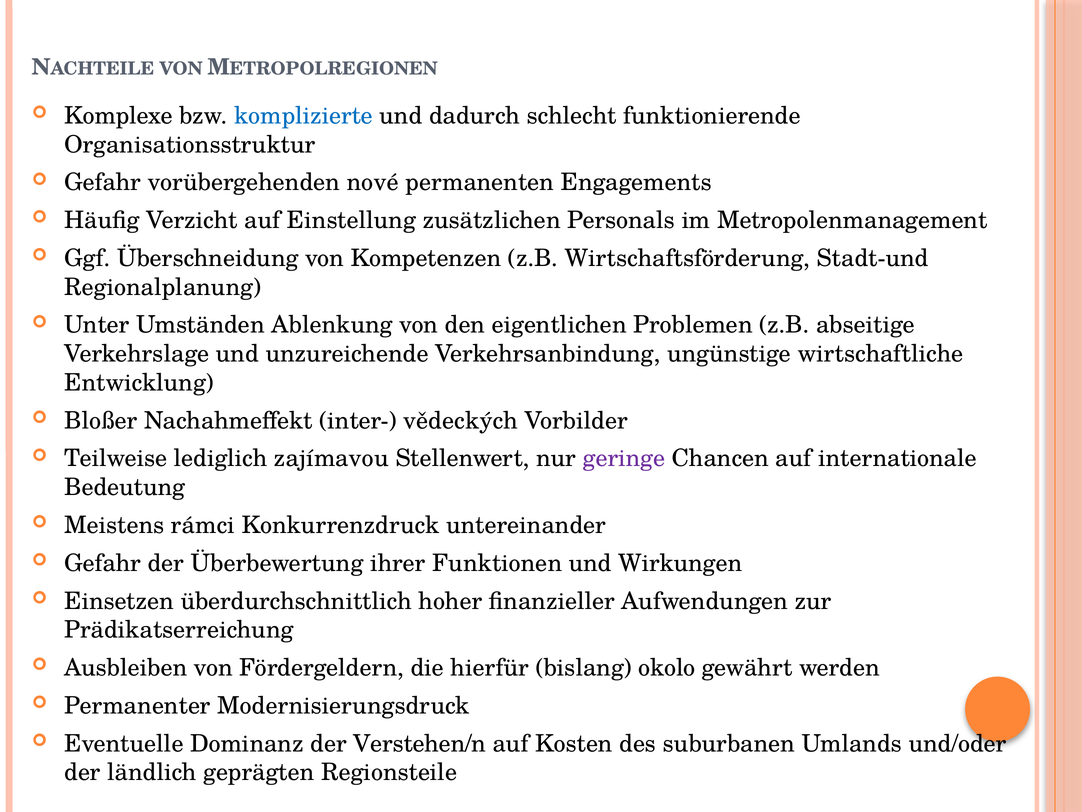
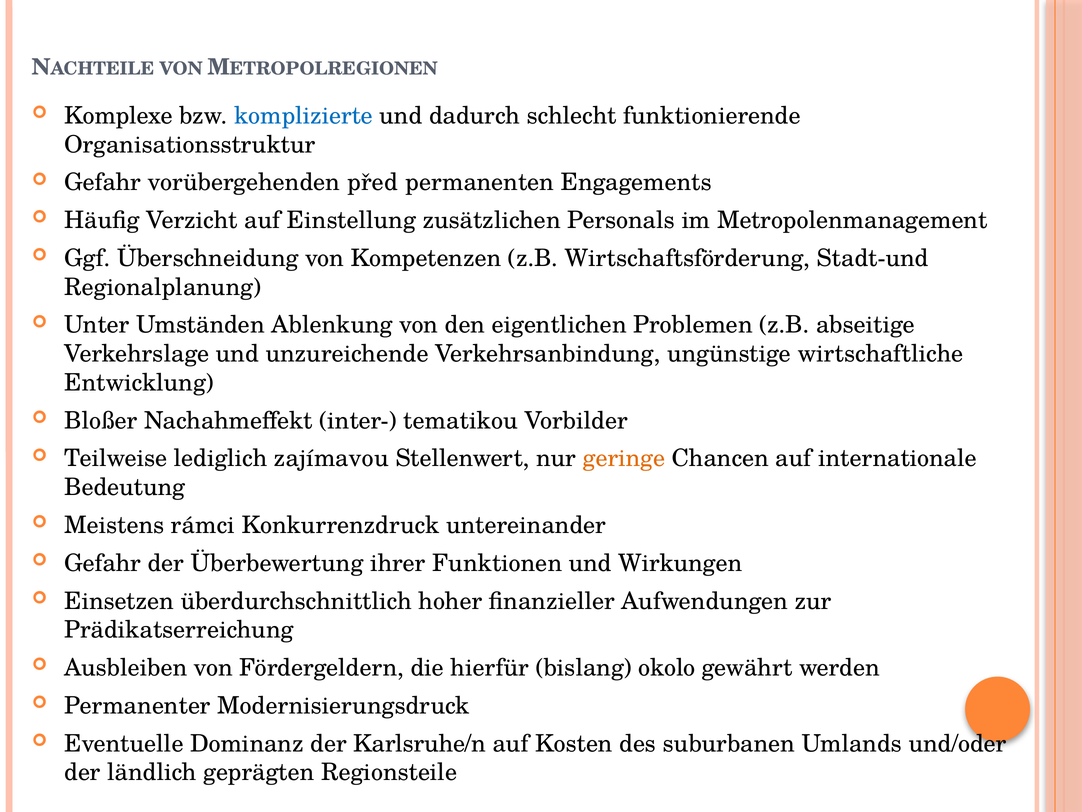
nové: nové -> před (373, 182)
vědeckých: vědeckých -> tematikou (461, 420)
geringe colour: purple -> orange (624, 458)
Verstehen/n: Verstehen/n -> Karlsruhe/n (420, 743)
